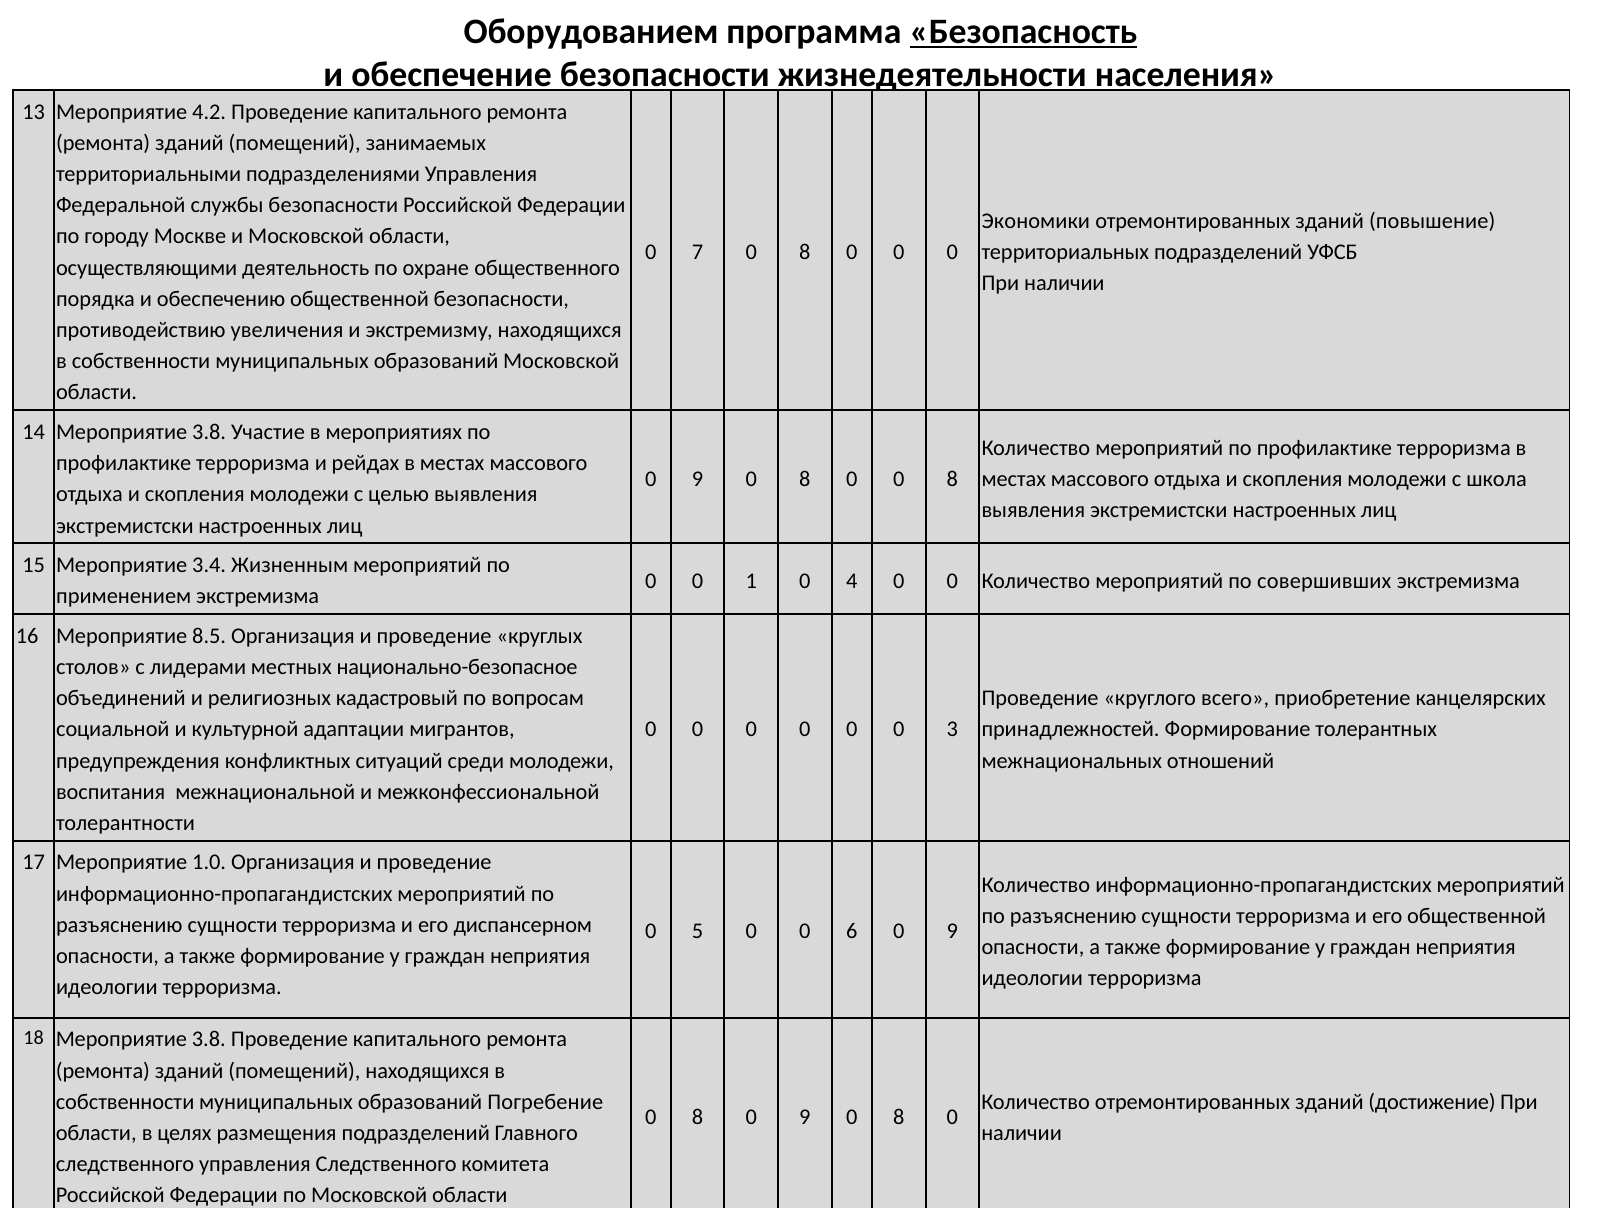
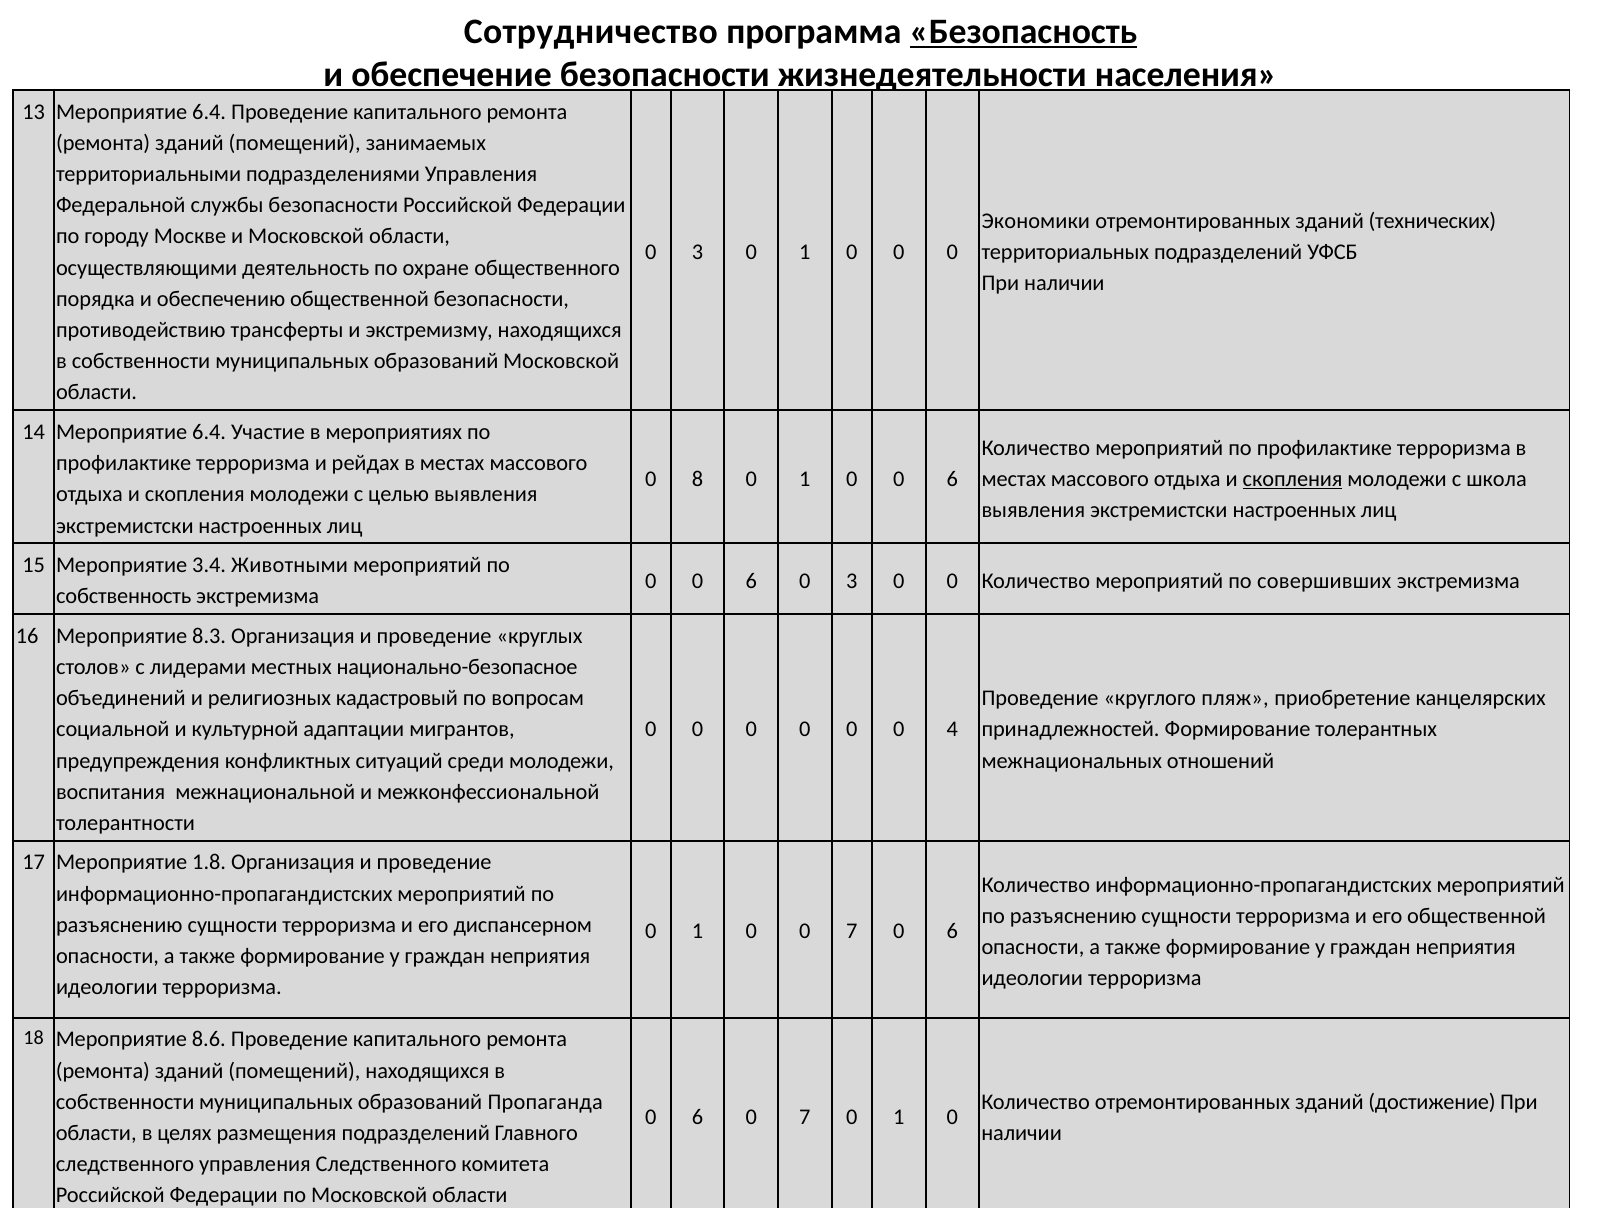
Оборудованием: Оборудованием -> Сотрудничество (591, 32)
13 Мероприятие 4.2: 4.2 -> 6.4 (209, 112)
повышение: повышение -> технических (1432, 221)
7: 7 -> 3 (698, 252)
8: 8 -> 1 (805, 252)
увеличения: увеличения -> трансферты (287, 330)
14 Мероприятие 3.8: 3.8 -> 6.4 (209, 432)
9: 9 -> 8 (698, 479)
8: 8 -> 1 (805, 479)
8: 8 -> 6 (952, 479)
скопления underline: none -> present (1293, 479)
Жизненным: Жизненным -> Животными (290, 565)
1: 1 -> 6 (751, 581)
4: 4 -> 3 (852, 581)
применением: применением -> собственность (124, 596)
8.5: 8.5 -> 8.3 (209, 636)
всего: всего -> пляж (1235, 698)
3: 3 -> 4 (952, 729)
1.0: 1.0 -> 1.8 (209, 862)
5: 5 -> 1 (698, 931)
0 0 6: 6 -> 7 (852, 931)
9: 9 -> 6 (952, 931)
18 Мероприятие 3.8: 3.8 -> 8.6 (209, 1039)
Погребение: Погребение -> Пропаганда (545, 1101)
8: 8 -> 6 (698, 1117)
9: 9 -> 7 (805, 1117)
8: 8 -> 1 (899, 1117)
